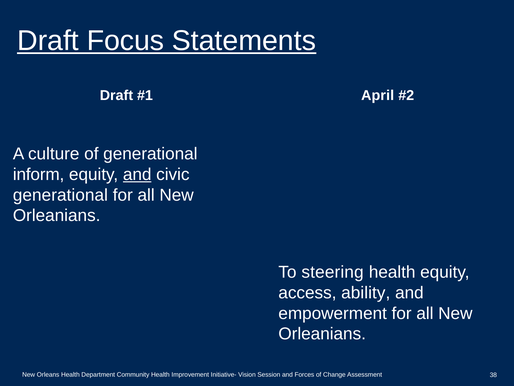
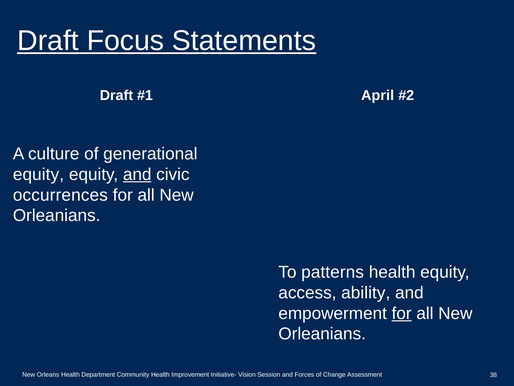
inform: inform -> equity (38, 174)
generational: generational -> occurrences (60, 195)
steering: steering -> patterns (333, 272)
for underline: none -> present (402, 313)
